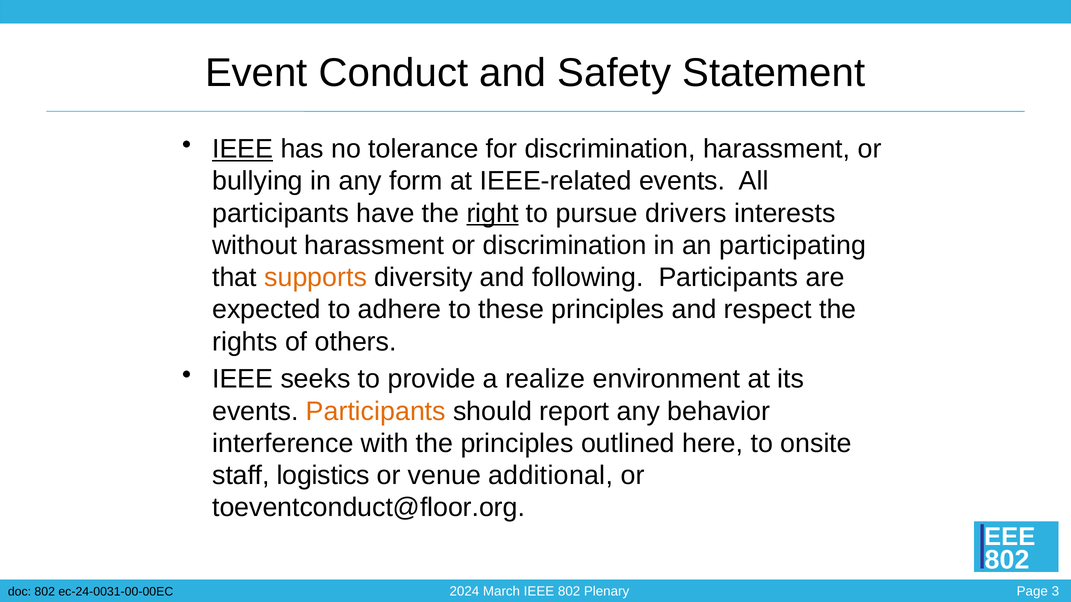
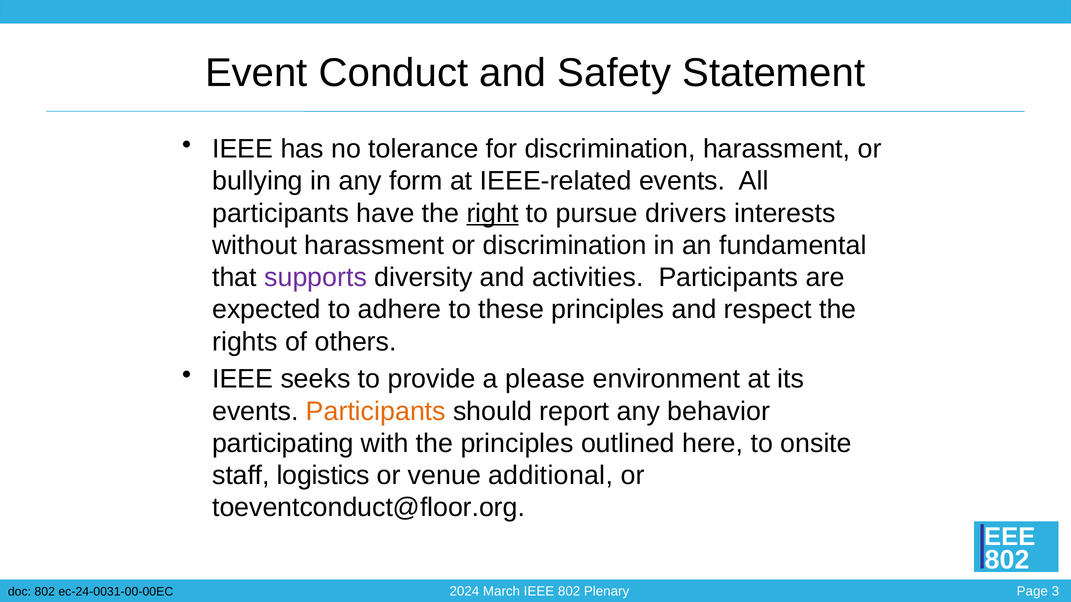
IEEE underline: present -> none (243, 149)
participating: participating -> fundamental (793, 246)
supports colour: orange -> purple (316, 278)
following: following -> activities (588, 278)
realize: realize -> please (545, 379)
interference: interference -> participating (283, 444)
